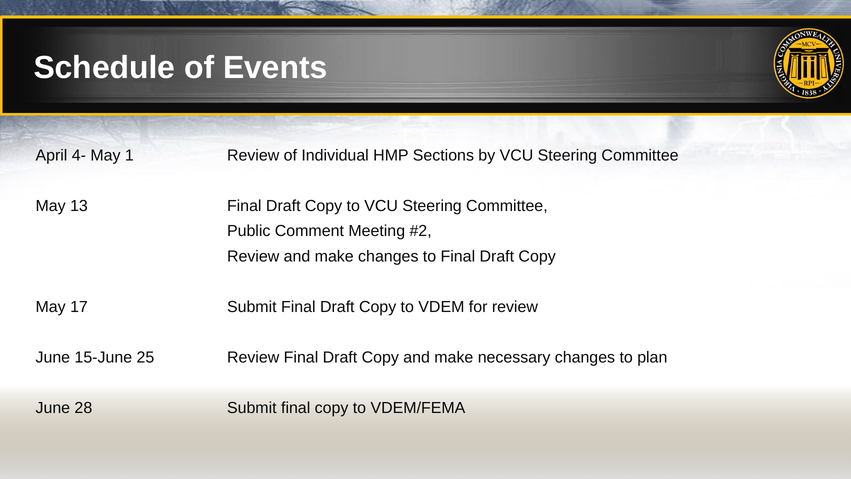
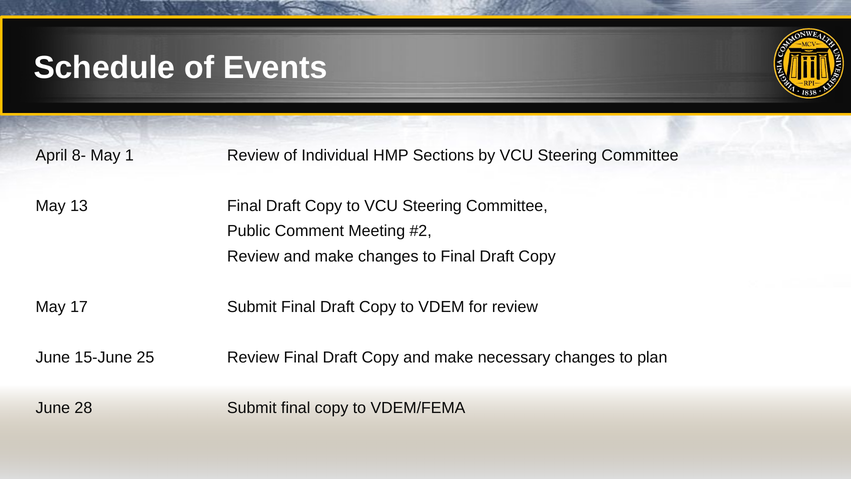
4-: 4- -> 8- (79, 155)
